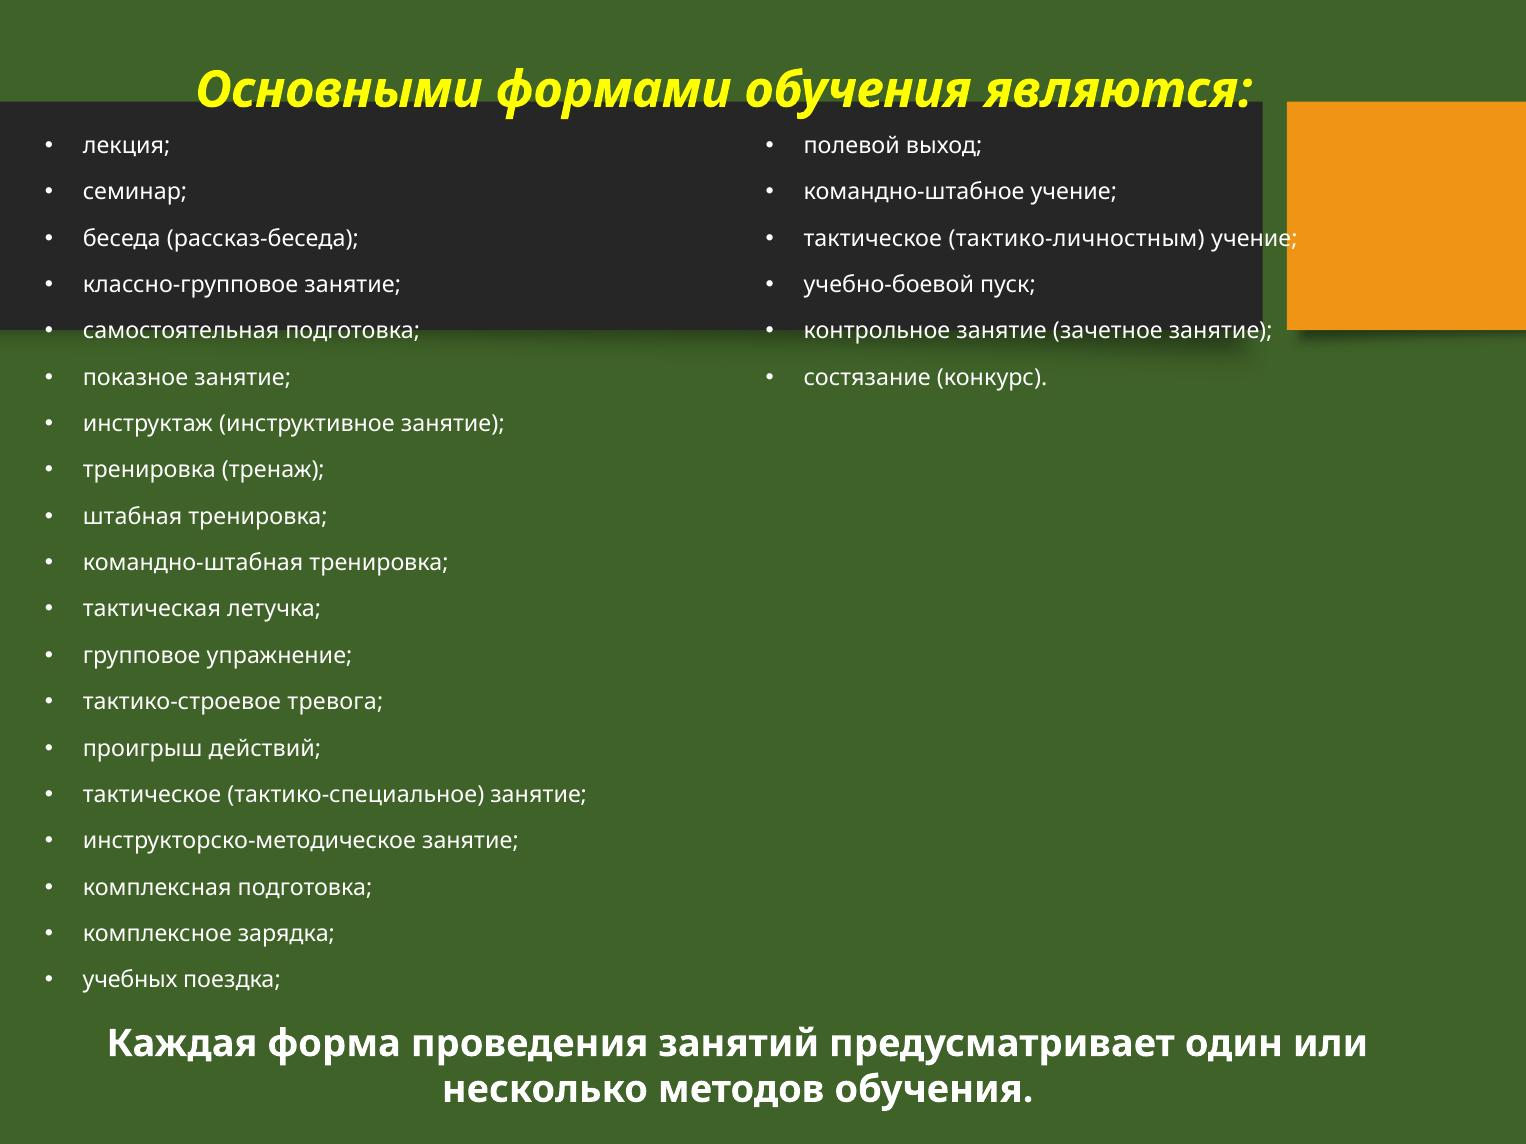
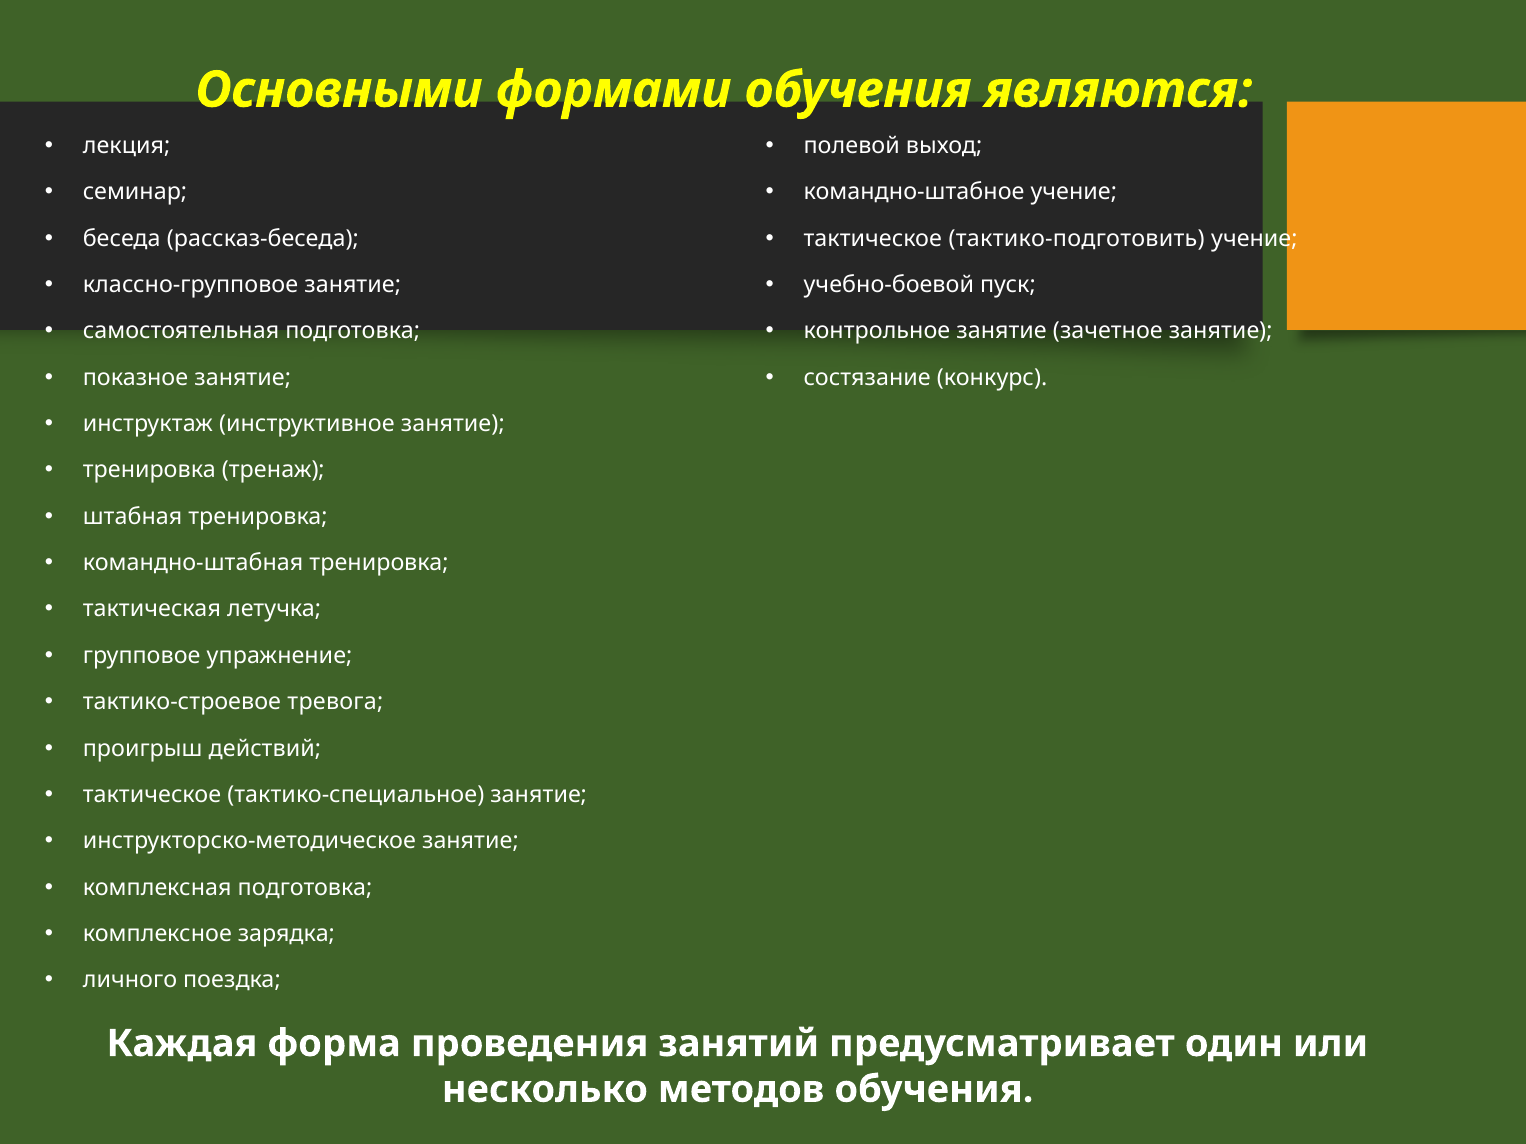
тактико-личностным: тактико-личностным -> тактико-подготовить (1077, 239)
учебных: учебных -> личного (130, 981)
